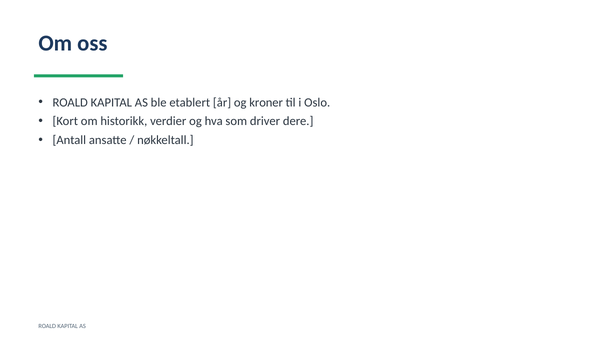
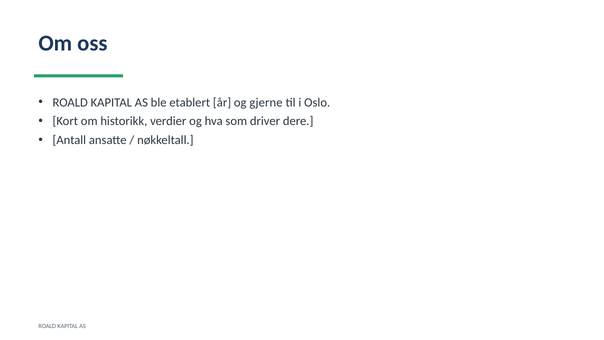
kroner: kroner -> gjerne (266, 102)
